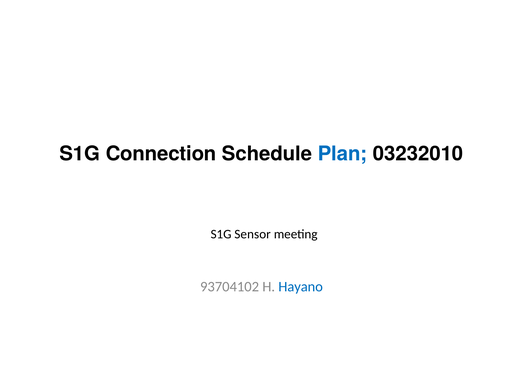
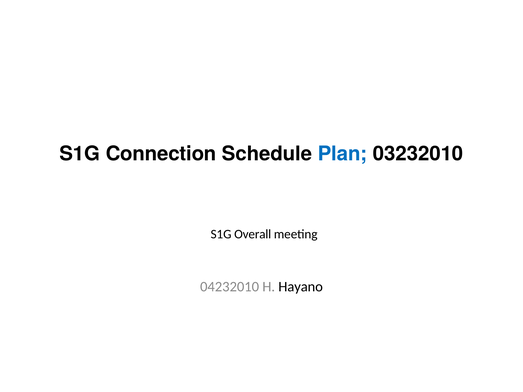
Sensor: Sensor -> Overall (253, 234)
93704102: 93704102 -> 04232010 (230, 287)
Hayano colour: blue -> black (301, 287)
